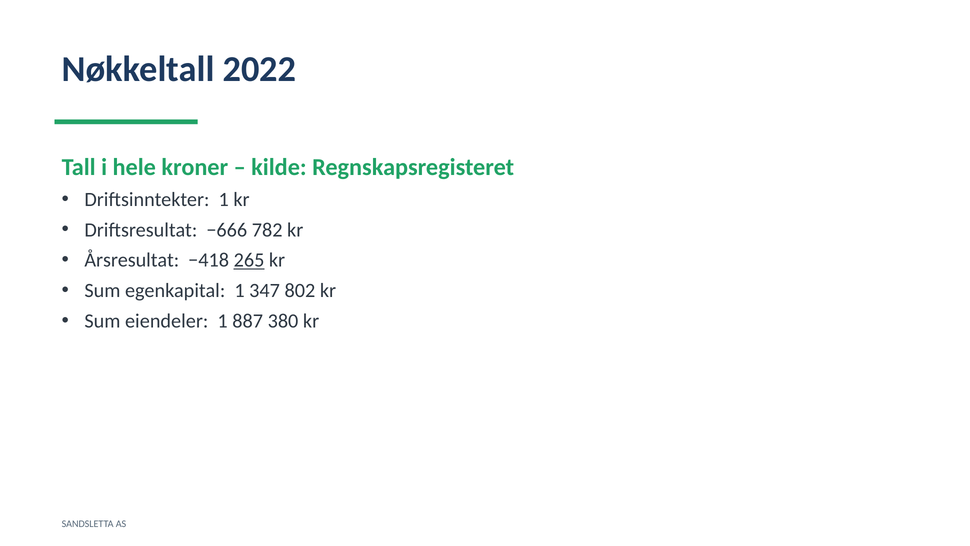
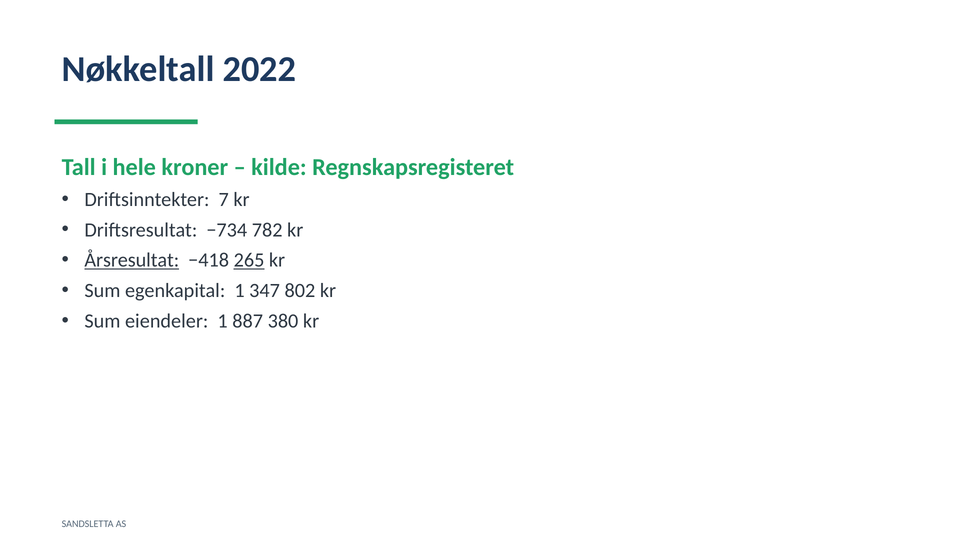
Driftsinntekter 1: 1 -> 7 (224, 199)
−666: −666 -> −734 (227, 230)
Årsresultat underline: none -> present (132, 260)
